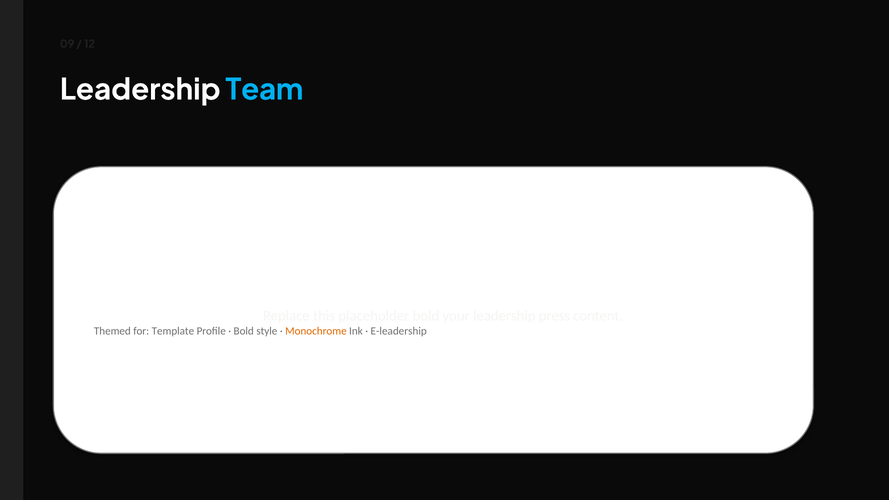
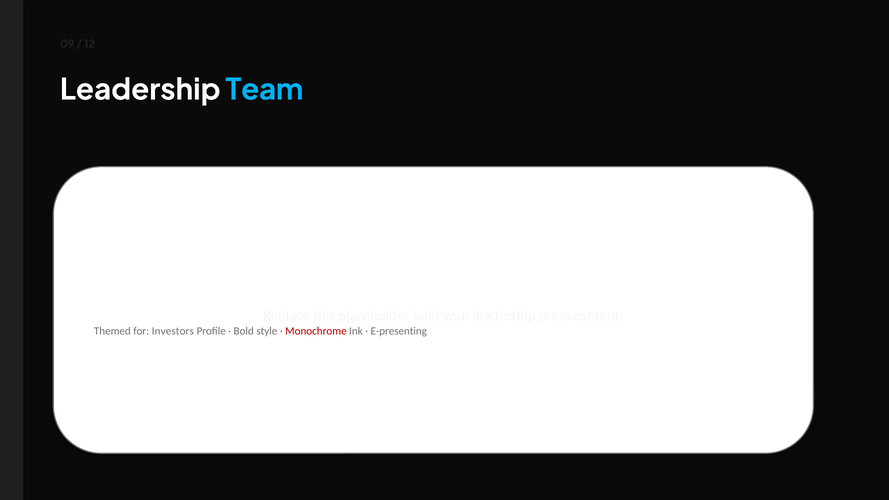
Template: Template -> Investors (173, 331)
Monochrome colour: orange -> red (316, 331)
E-leadership: E-leadership -> E-presenting (399, 331)
